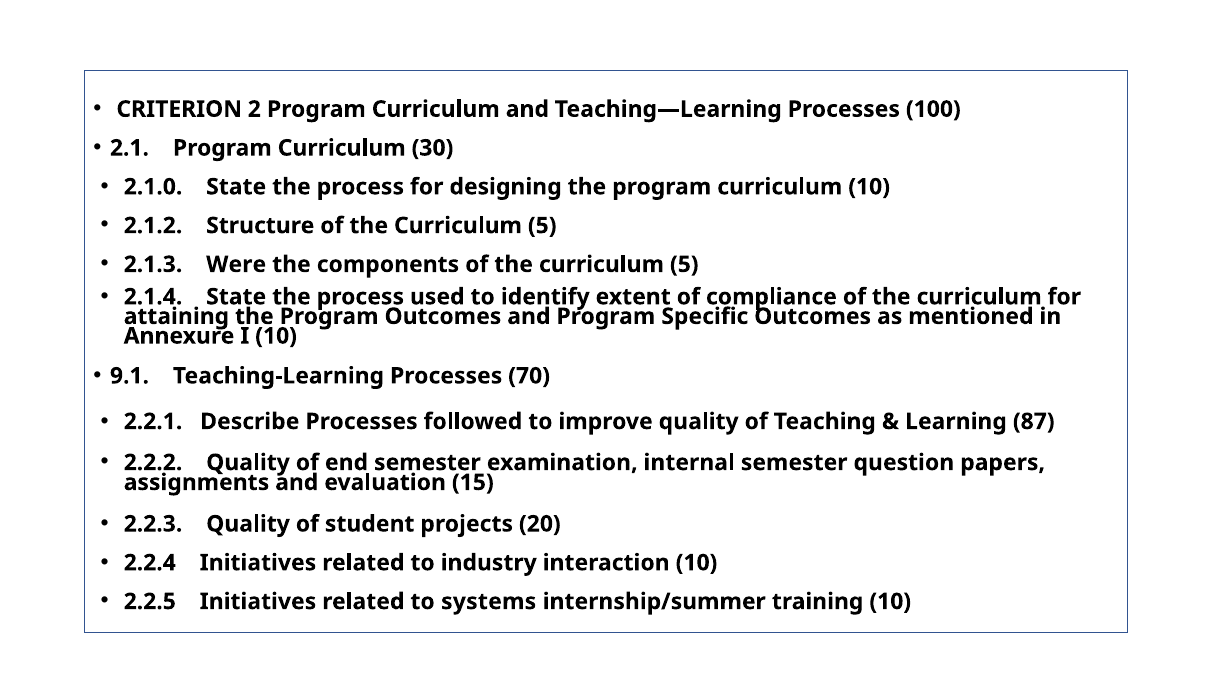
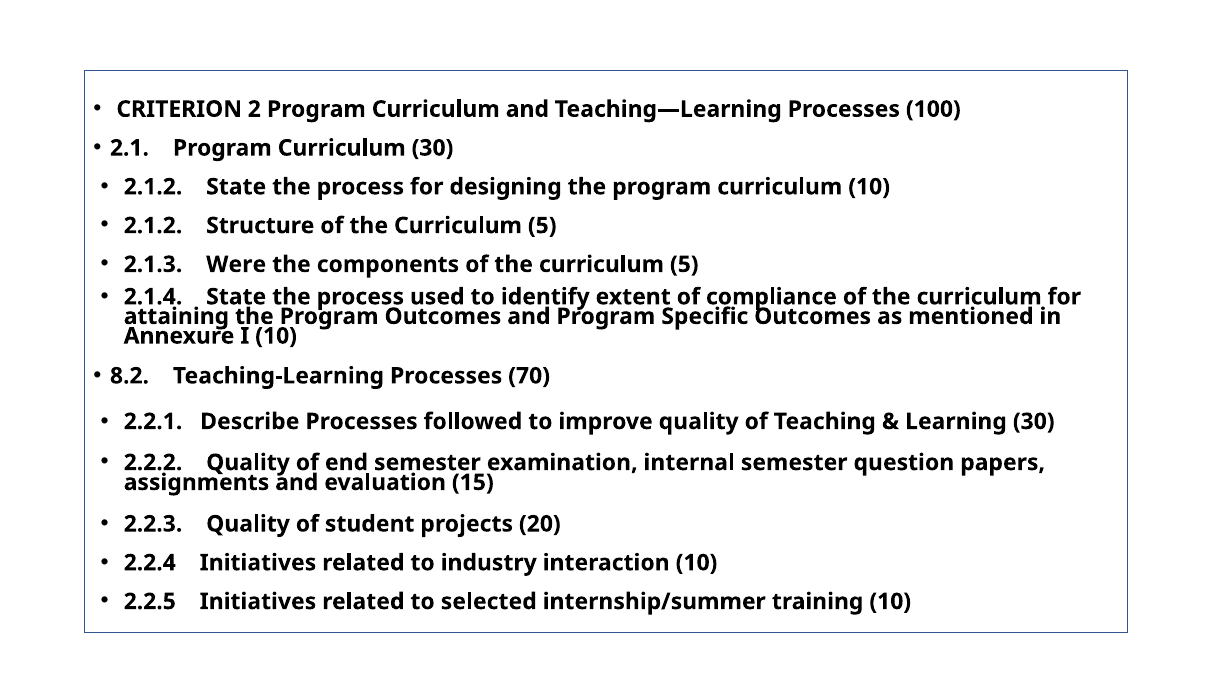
2.1.0: 2.1.0 -> 2.1.2 (153, 187)
9.1: 9.1 -> 8.2 (129, 376)
Learning 87: 87 -> 30 (1034, 422)
systems: systems -> selected (489, 602)
